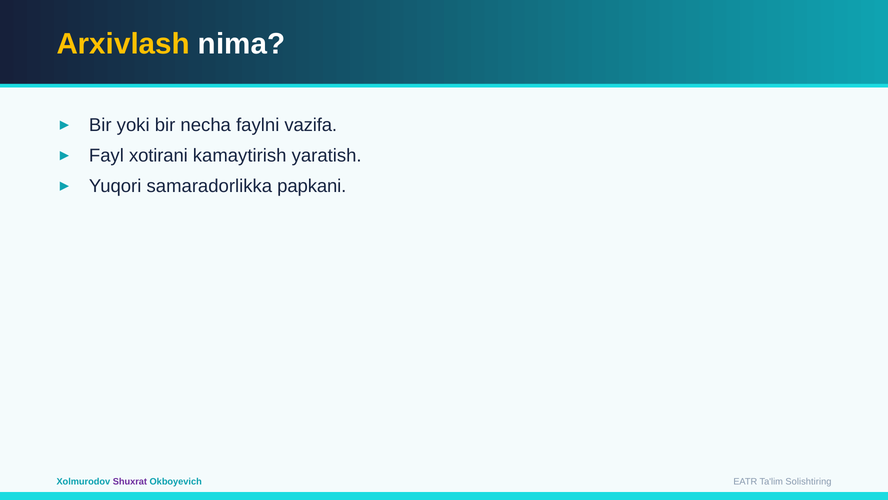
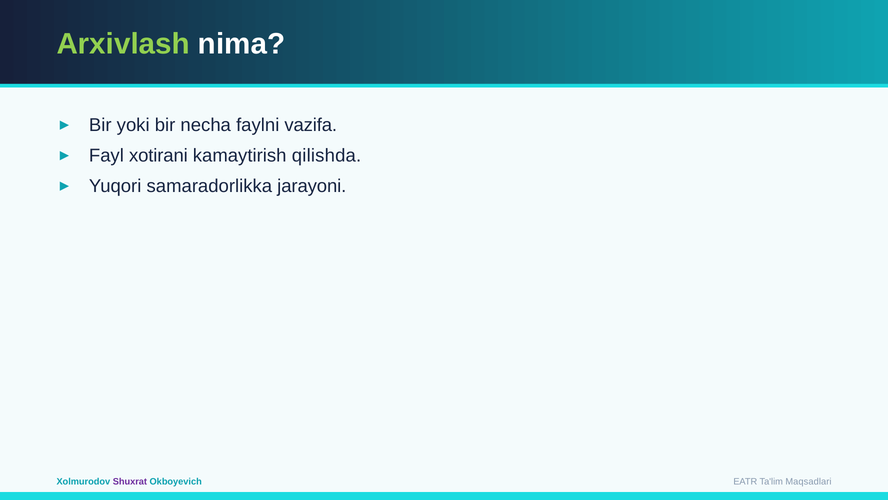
Arxivlash colour: yellow -> light green (123, 44)
yaratish: yaratish -> qilishda (327, 156)
papkani: papkani -> jarayoni (312, 186)
Solishtiring: Solishtiring -> Maqsadlari (808, 481)
